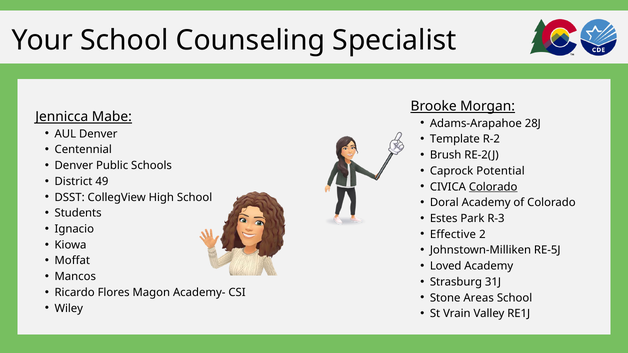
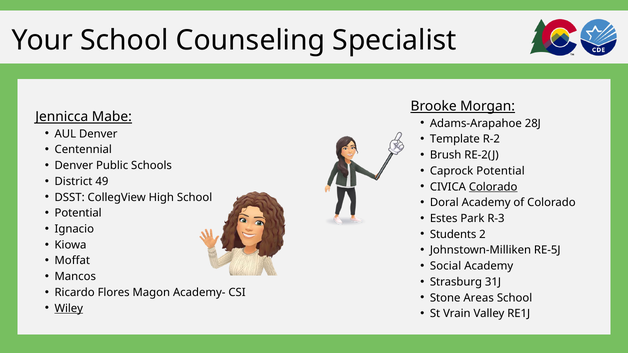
Students: Students -> Potential (78, 213)
Effective: Effective -> Students (453, 235)
Loved: Loved -> Social (446, 266)
Wiley underline: none -> present (69, 309)
